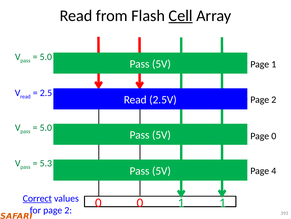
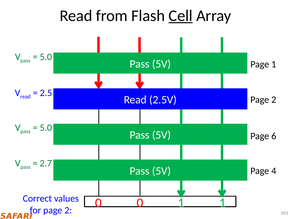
Page 0: 0 -> 6 (274, 136)
5.3: 5.3 -> 2.7 (46, 163)
Correct underline: present -> none (37, 198)
